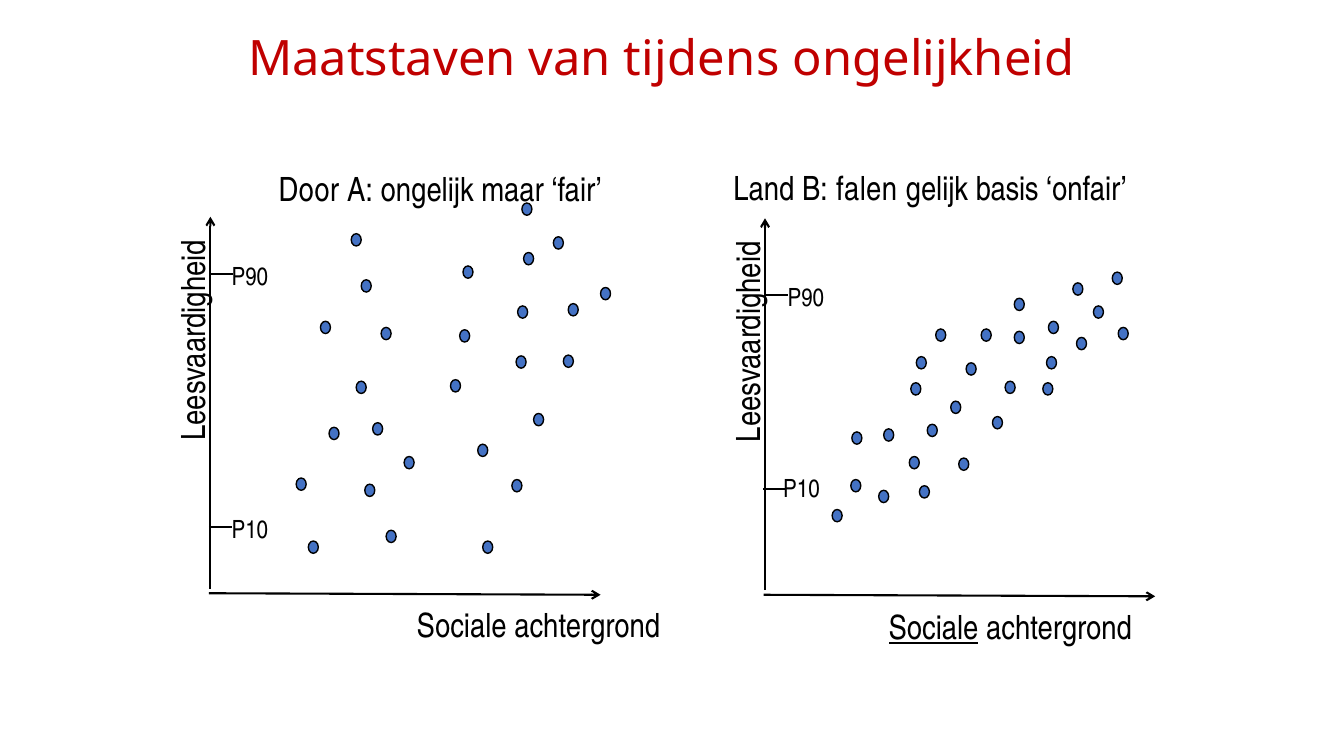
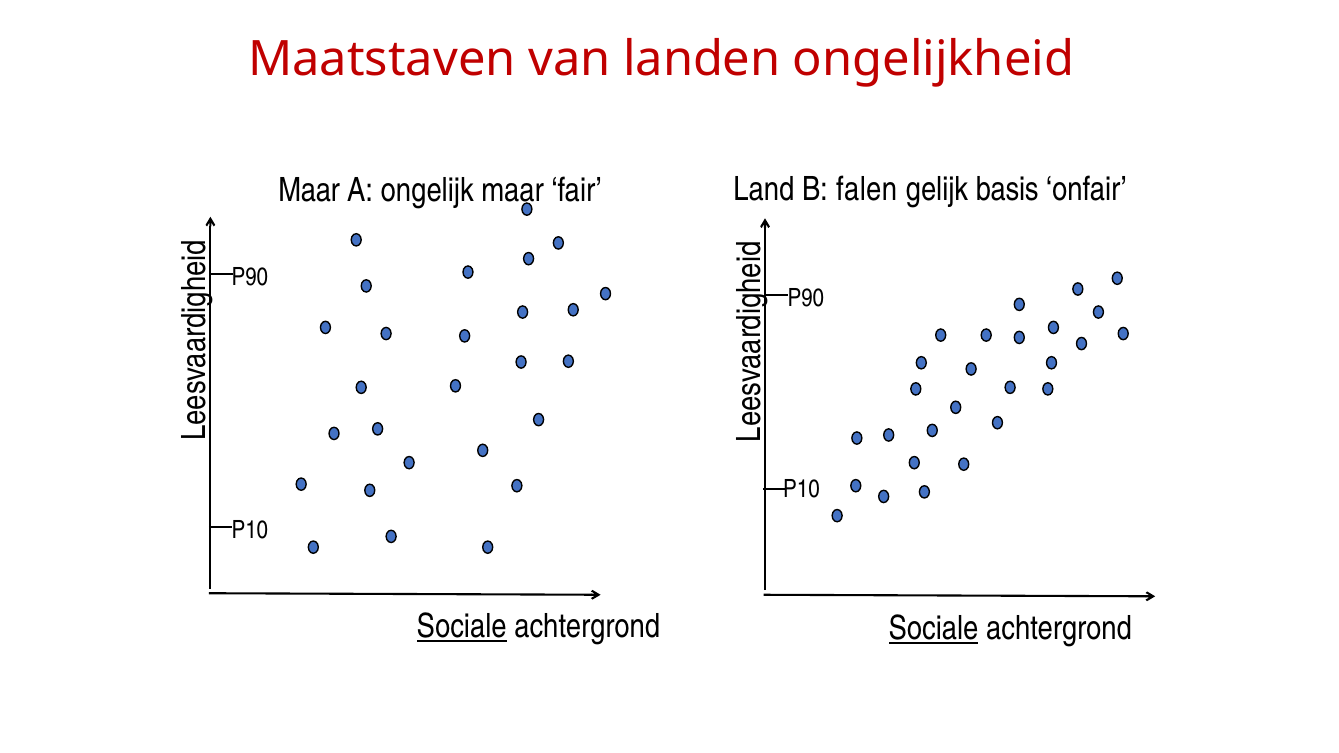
tijdens: tijdens -> landen (702, 59)
Door: Door -> Maar (309, 190)
Sociale underline: none -> present (462, 627)
